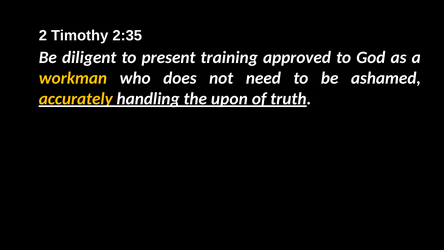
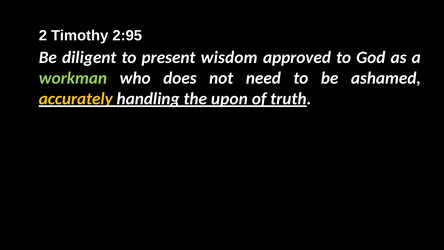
2:35: 2:35 -> 2:95 (127, 36)
training: training -> wisdom (229, 57)
workman colour: yellow -> light green (73, 78)
